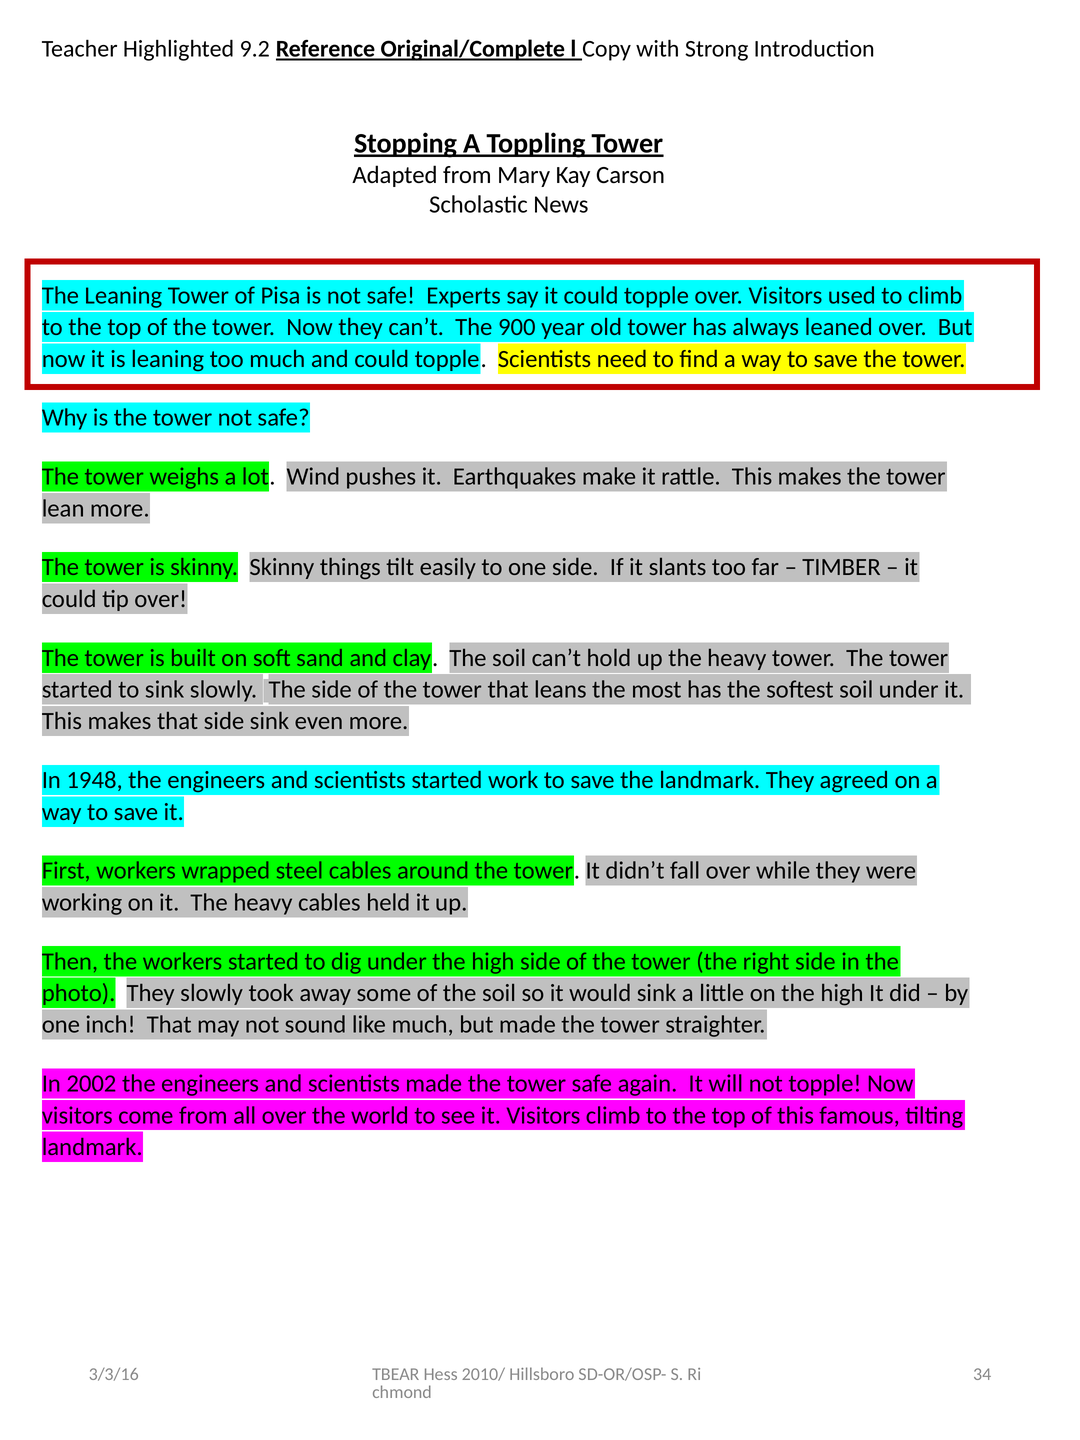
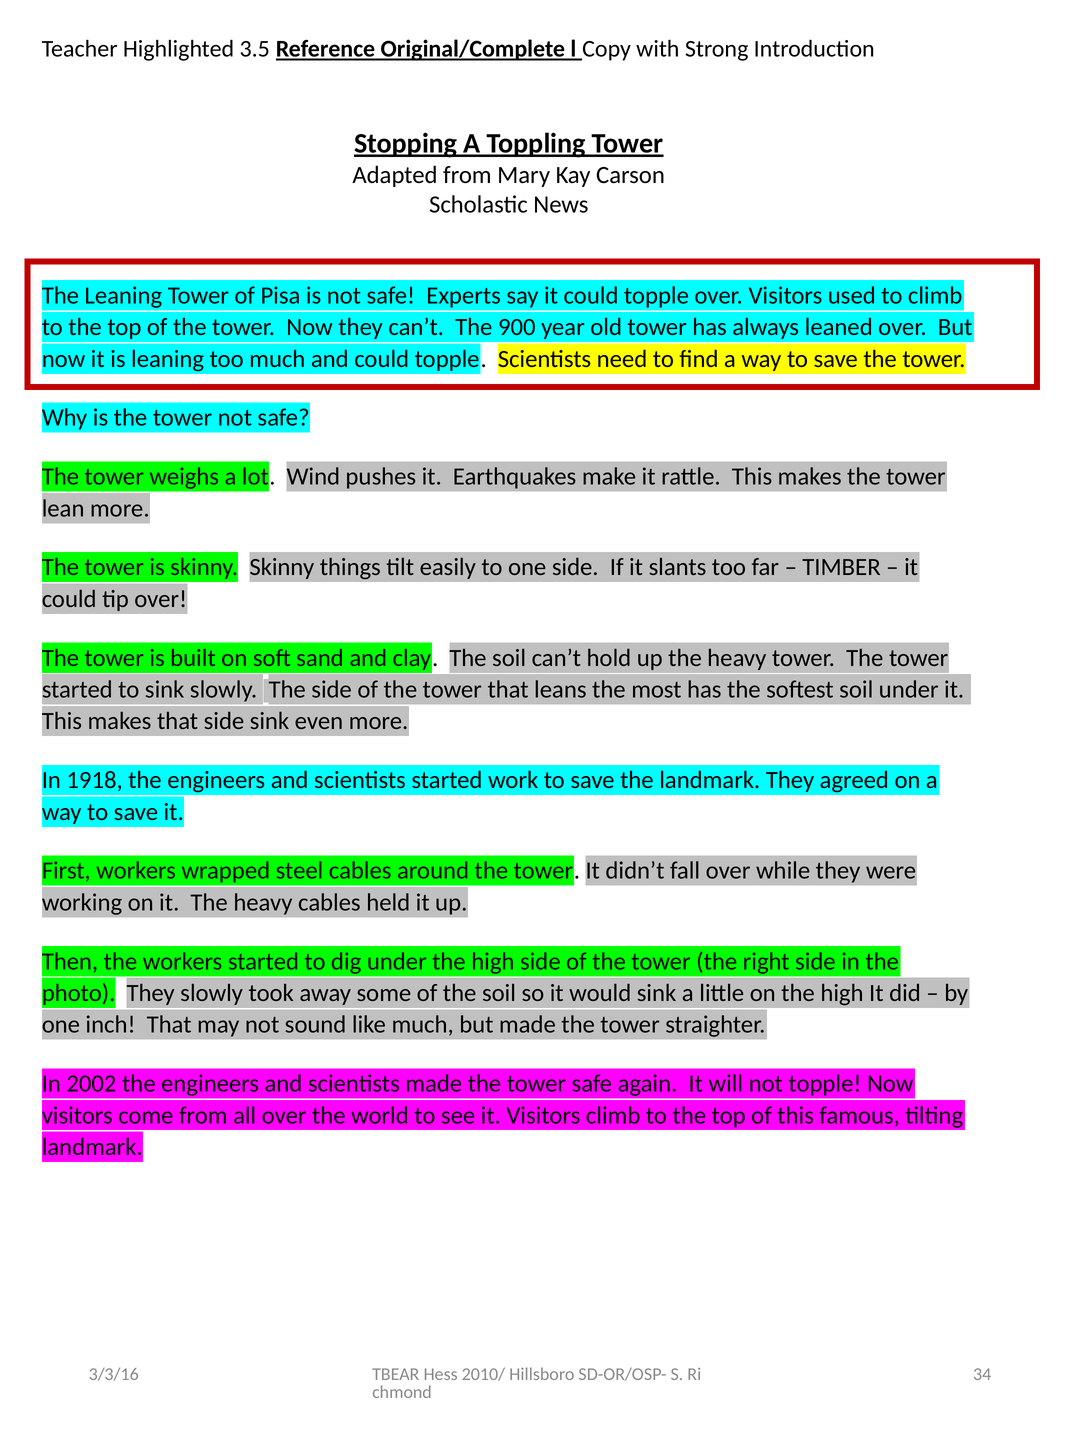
9.2: 9.2 -> 3.5 (255, 49)
1948: 1948 -> 1918 (95, 780)
